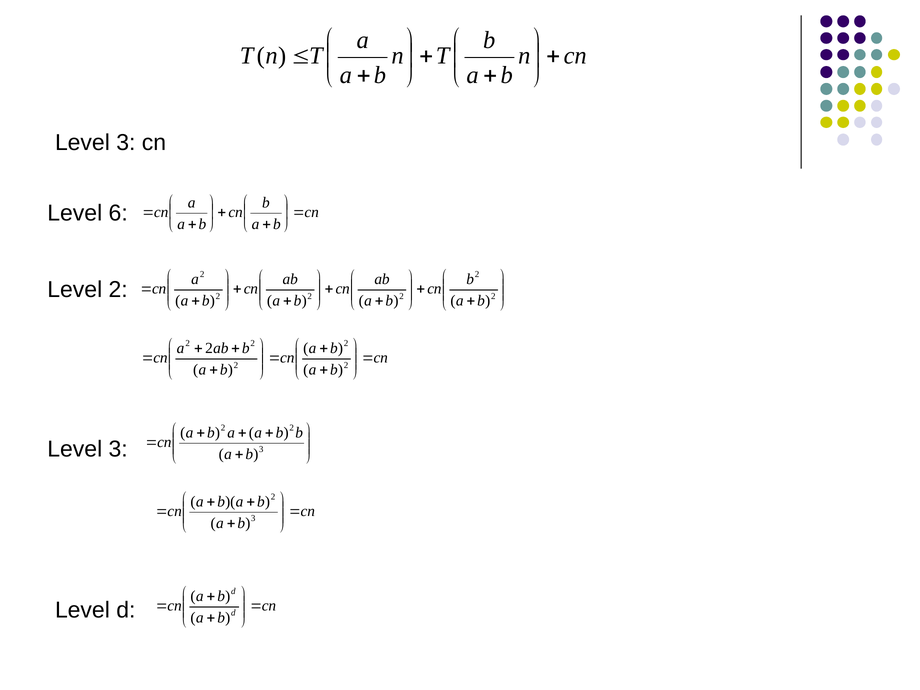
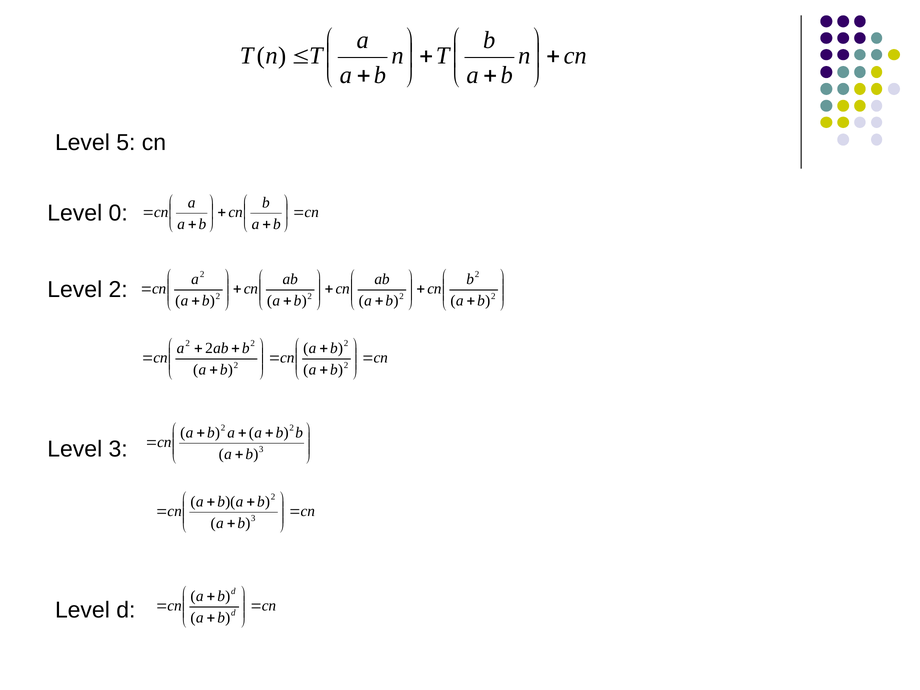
3: 3 -> 5 (126, 143)
6: 6 -> 0 (118, 213)
